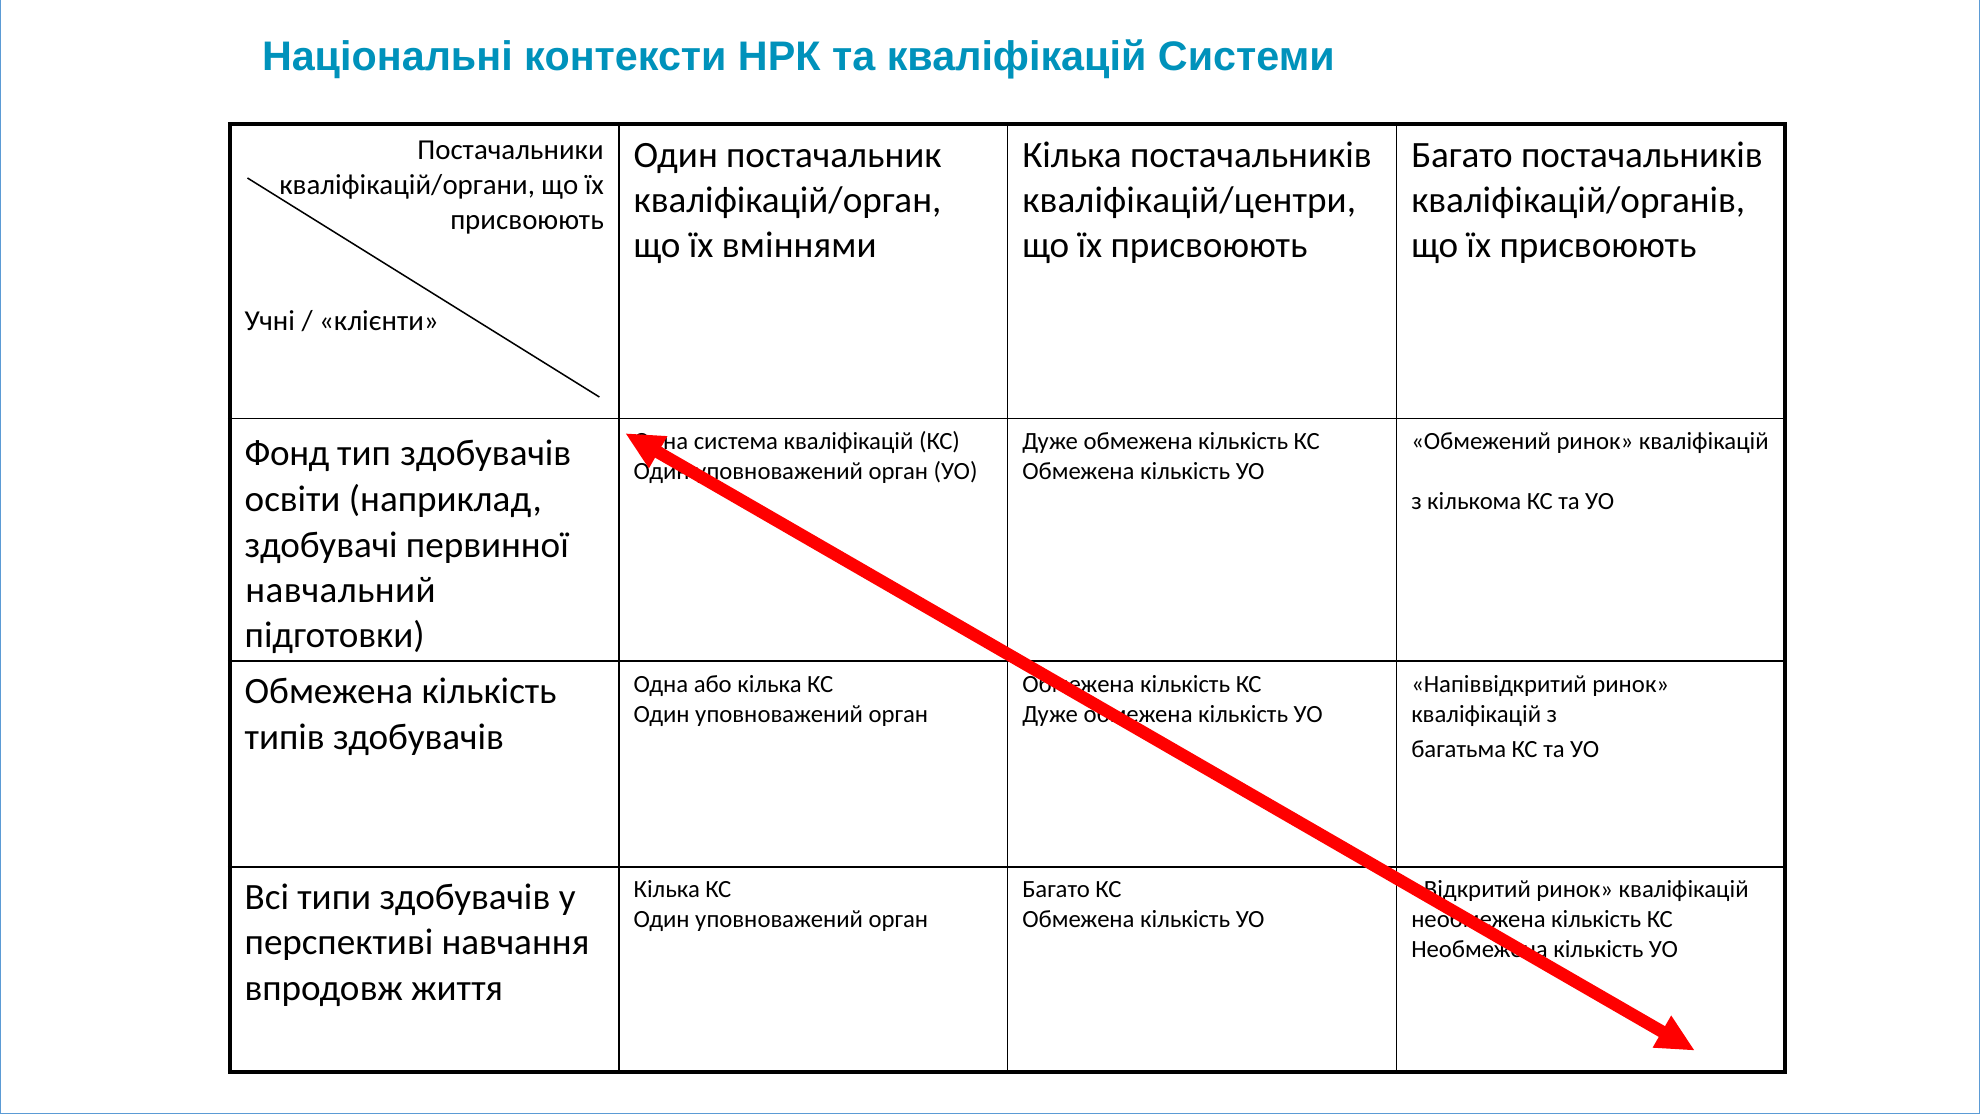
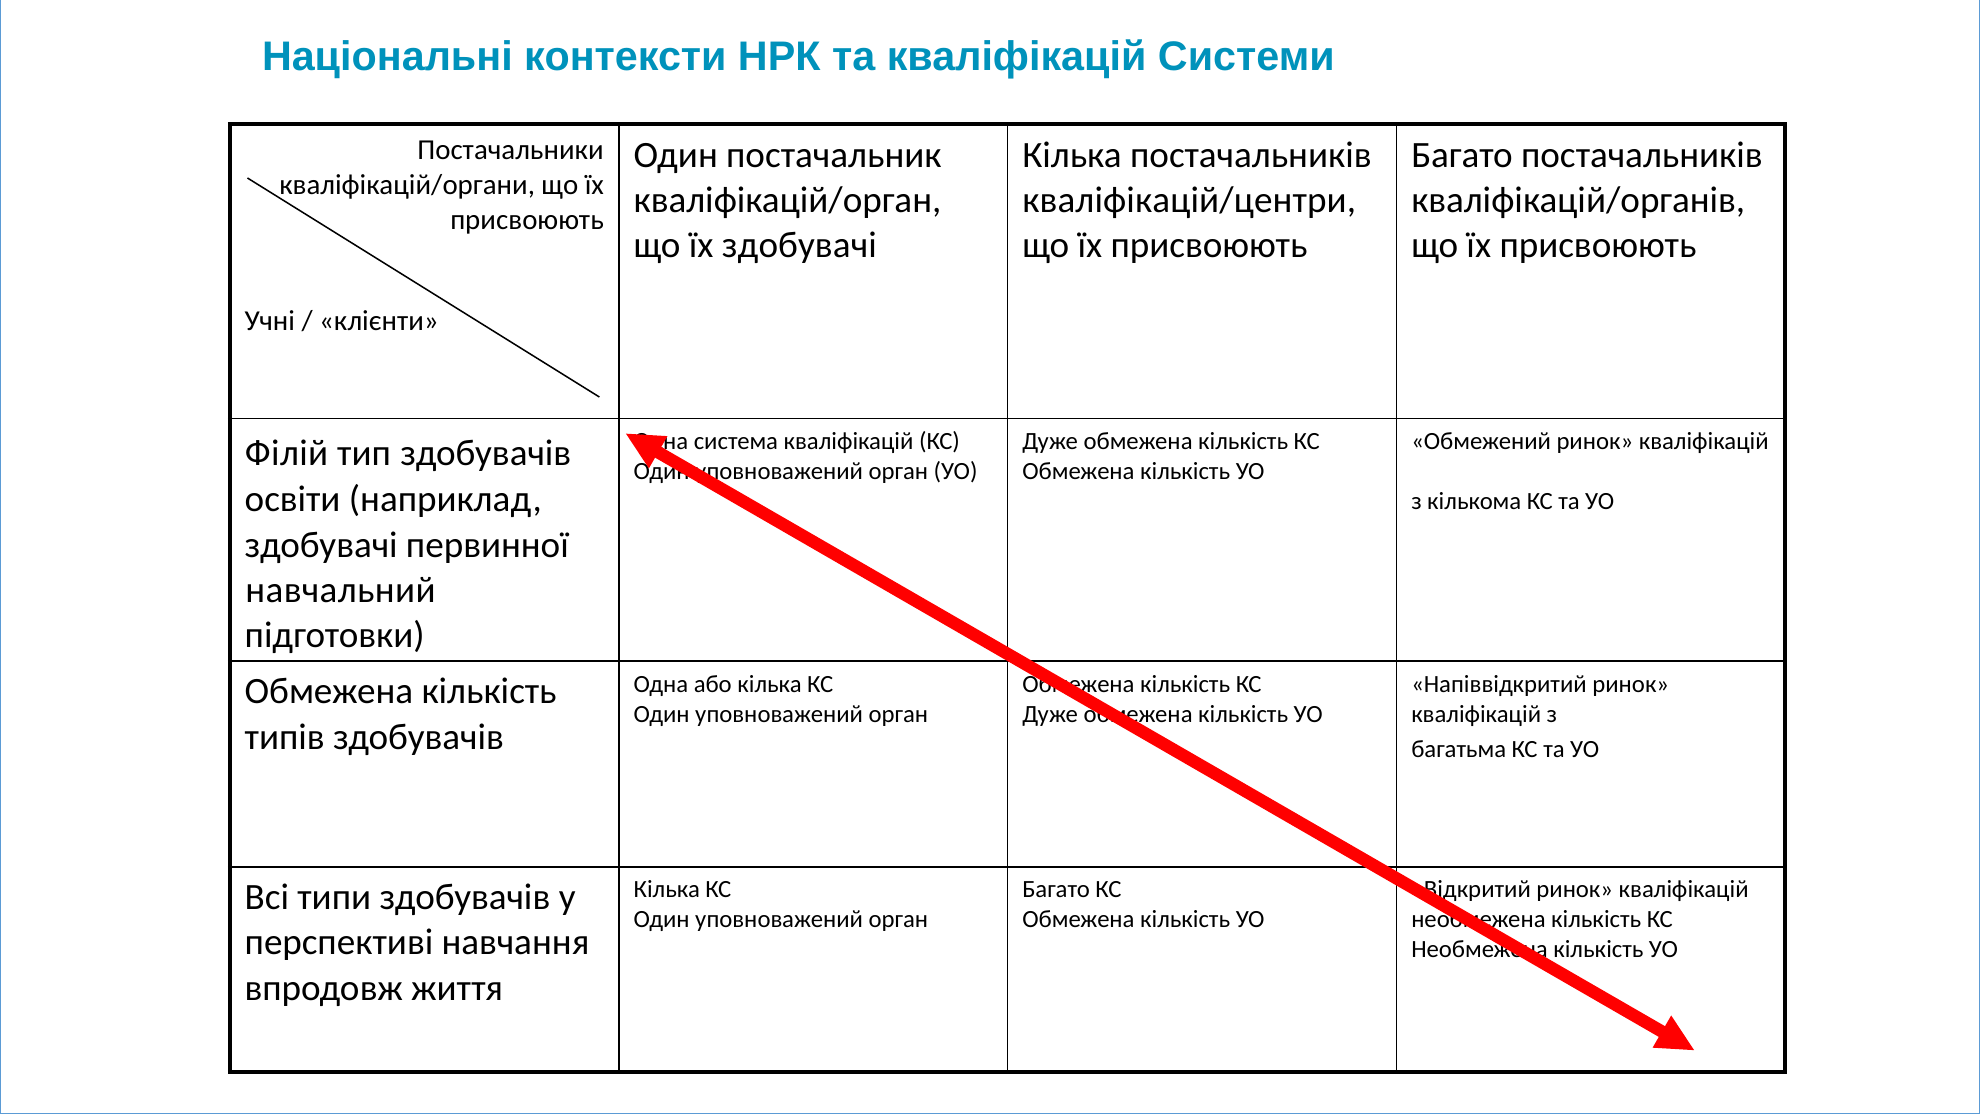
їх вміннями: вміннями -> здобувачі (799, 245)
Фонд: Фонд -> Філій (287, 453)
